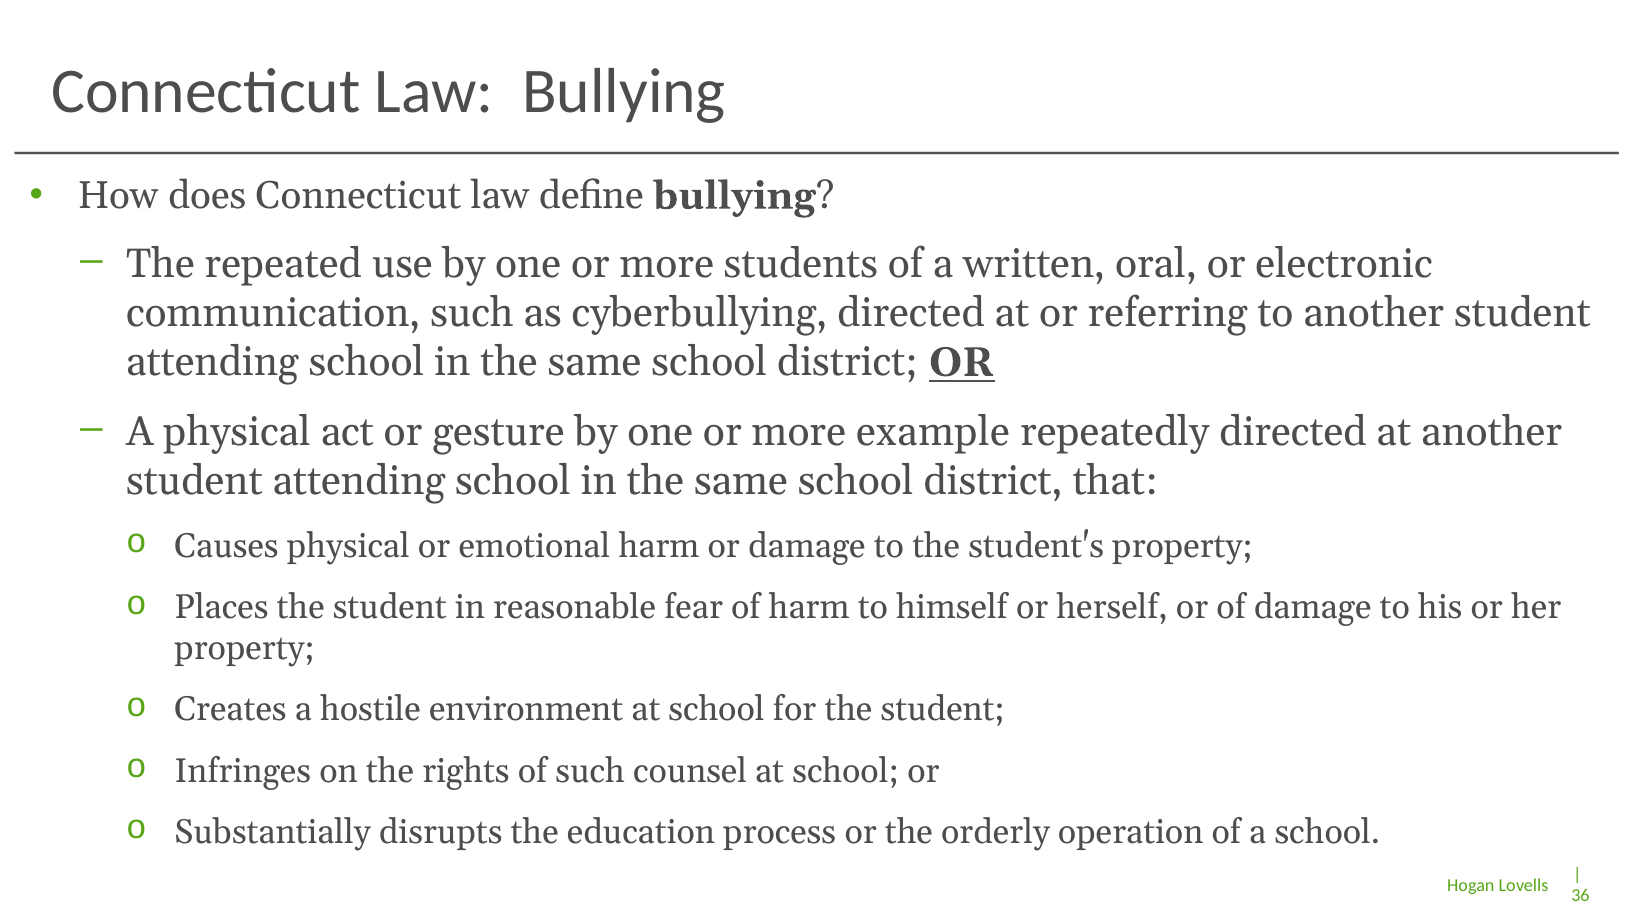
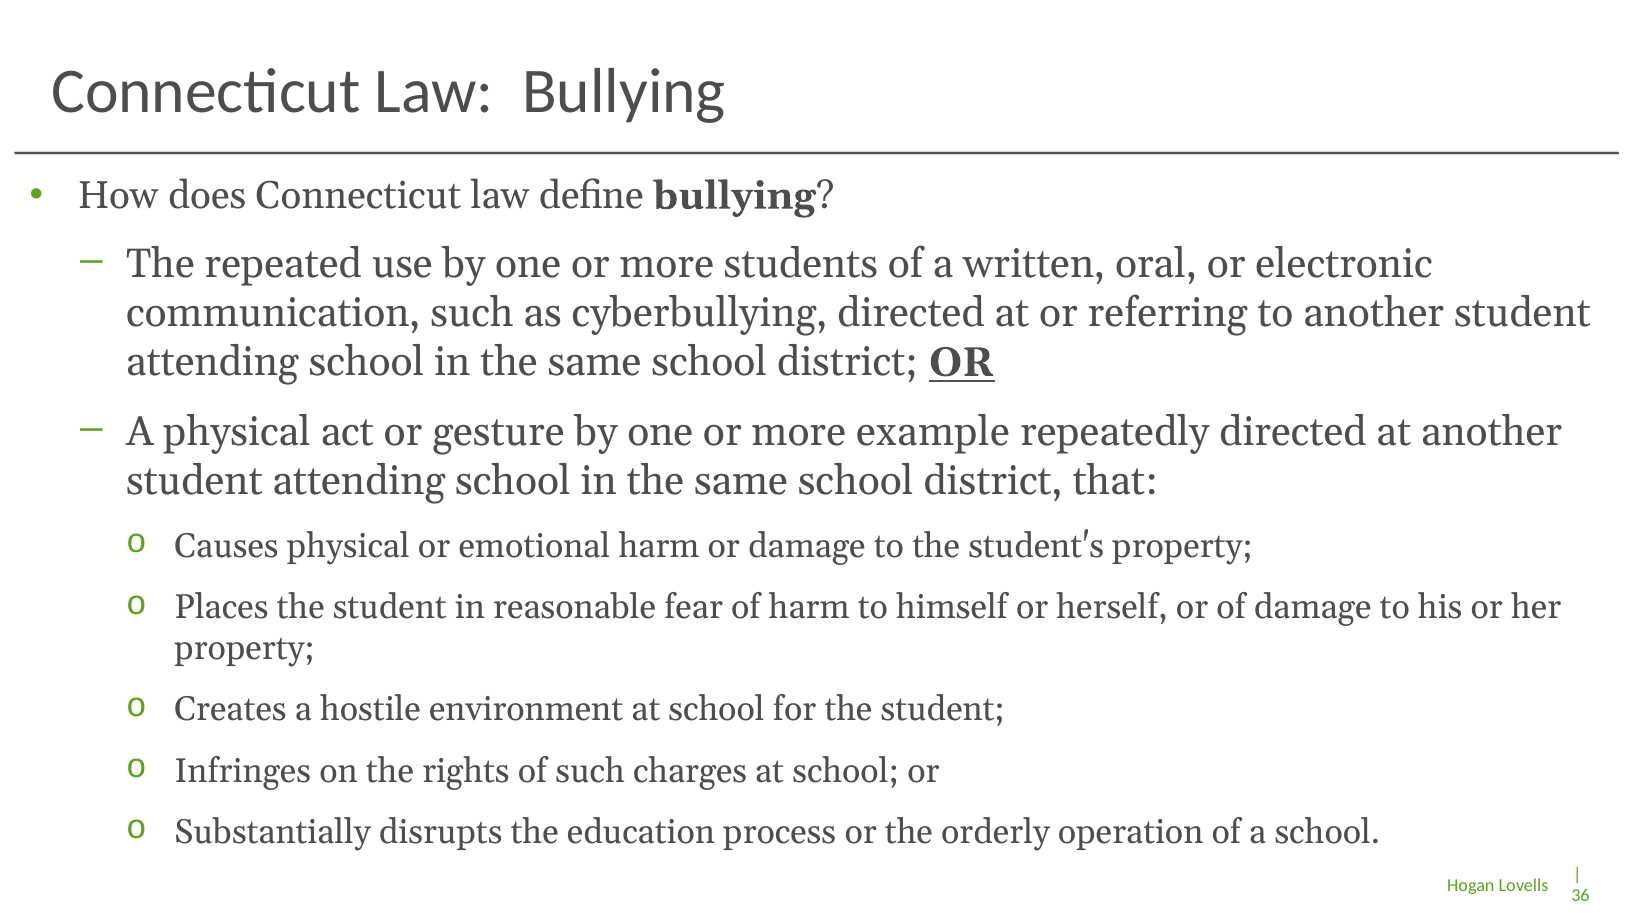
counsel: counsel -> charges (690, 771)
